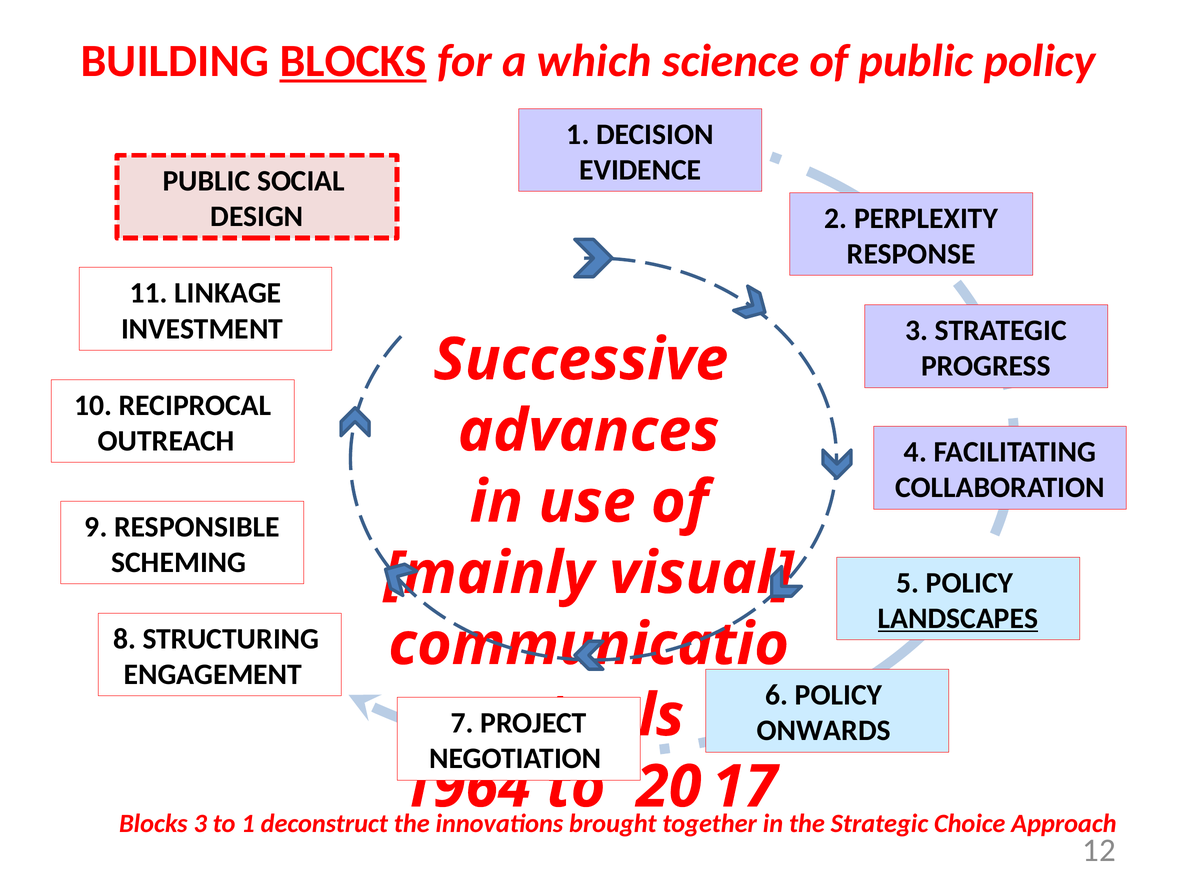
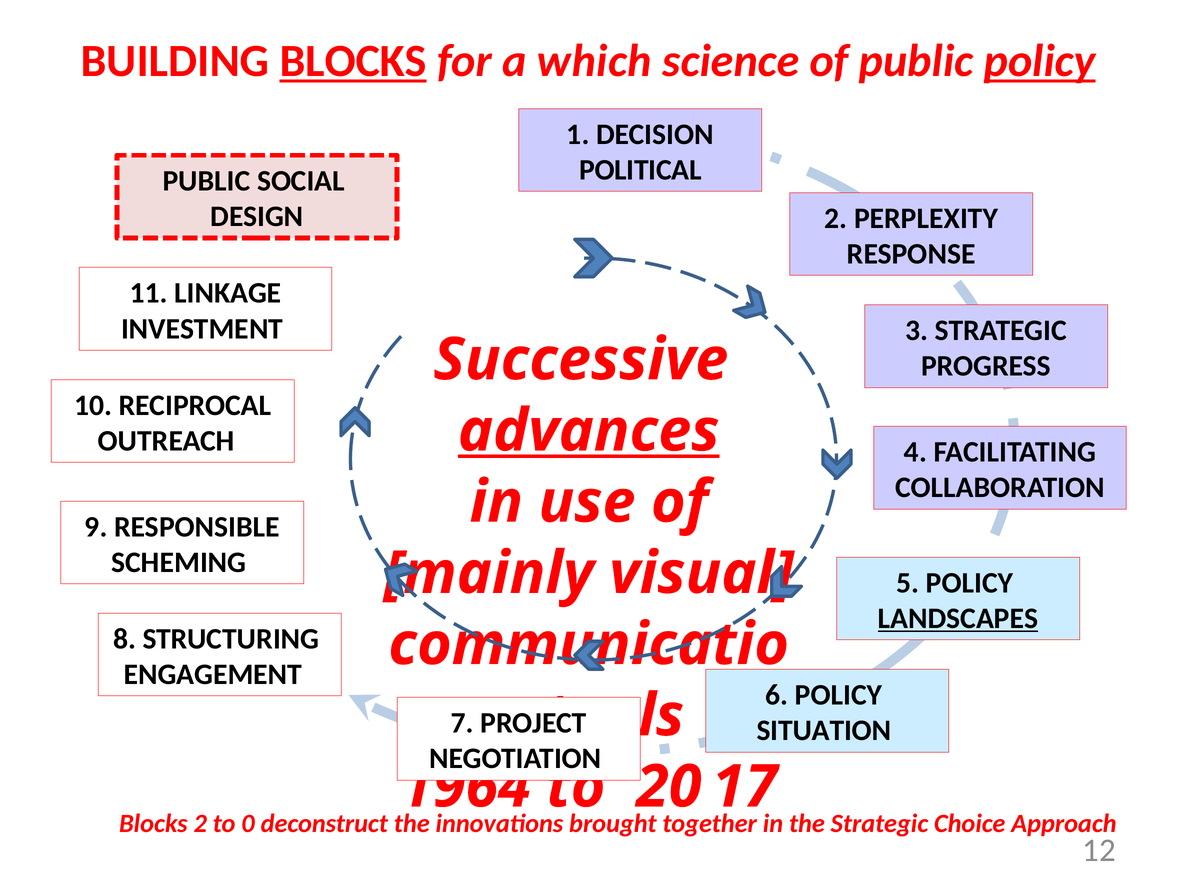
policy underline: none -> present (1040, 61)
EVIDENCE: EVIDENCE -> POLITICAL (640, 170)
advances underline: none -> present (589, 431)
ONWARDS: ONWARDS -> SITUATION (824, 731)
Blocks 3: 3 -> 2 (200, 824)
to 1: 1 -> 0 (248, 824)
